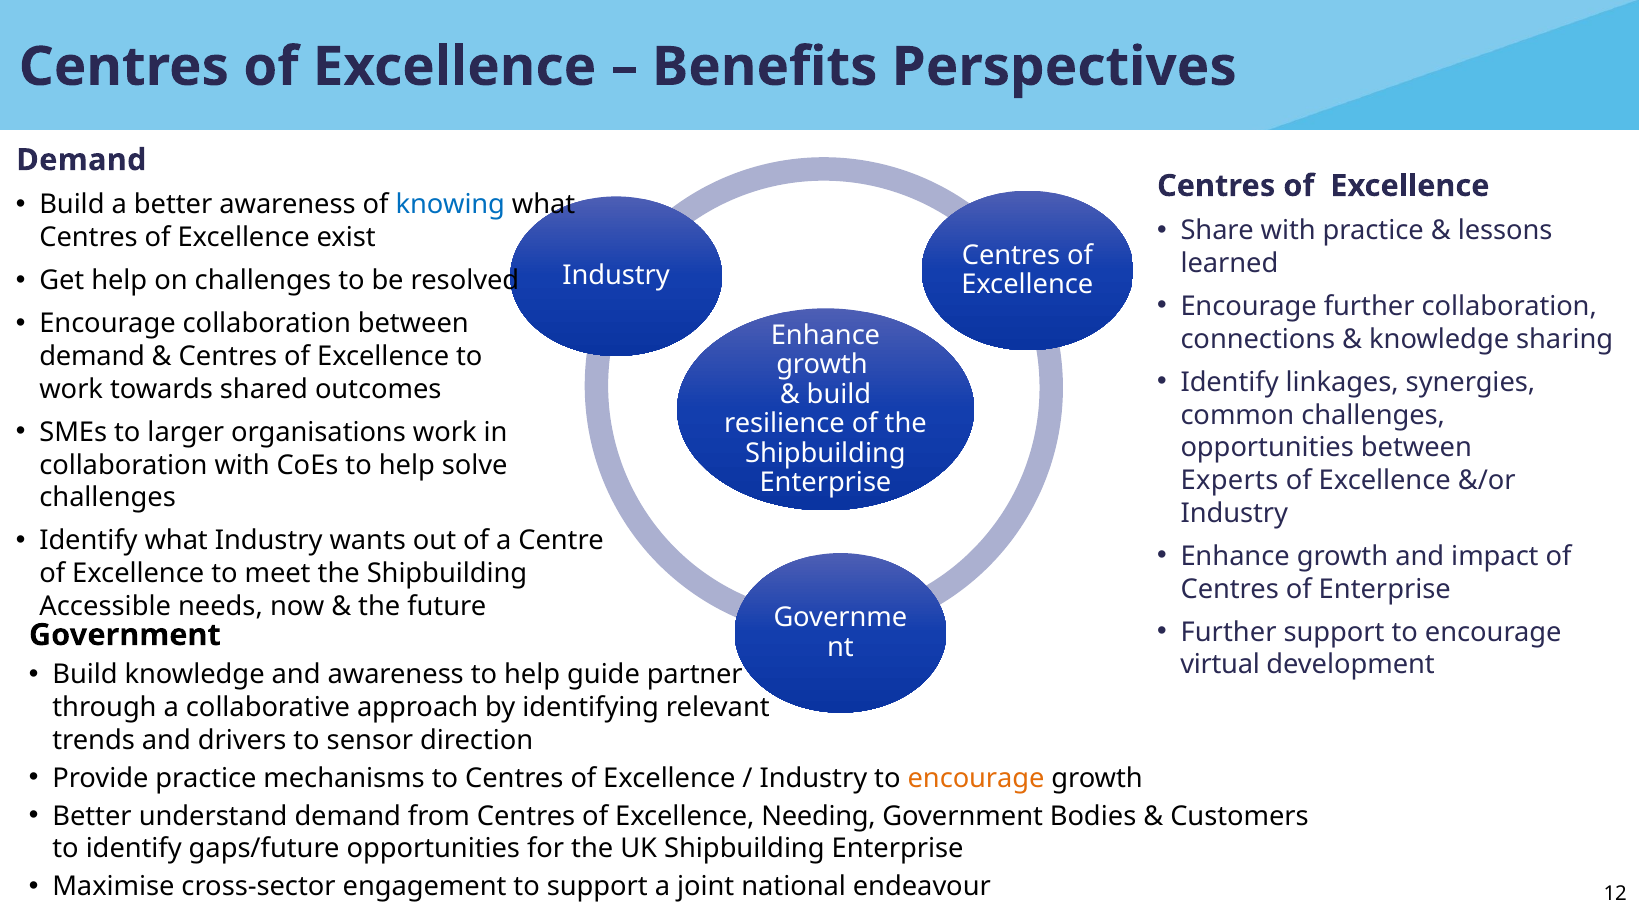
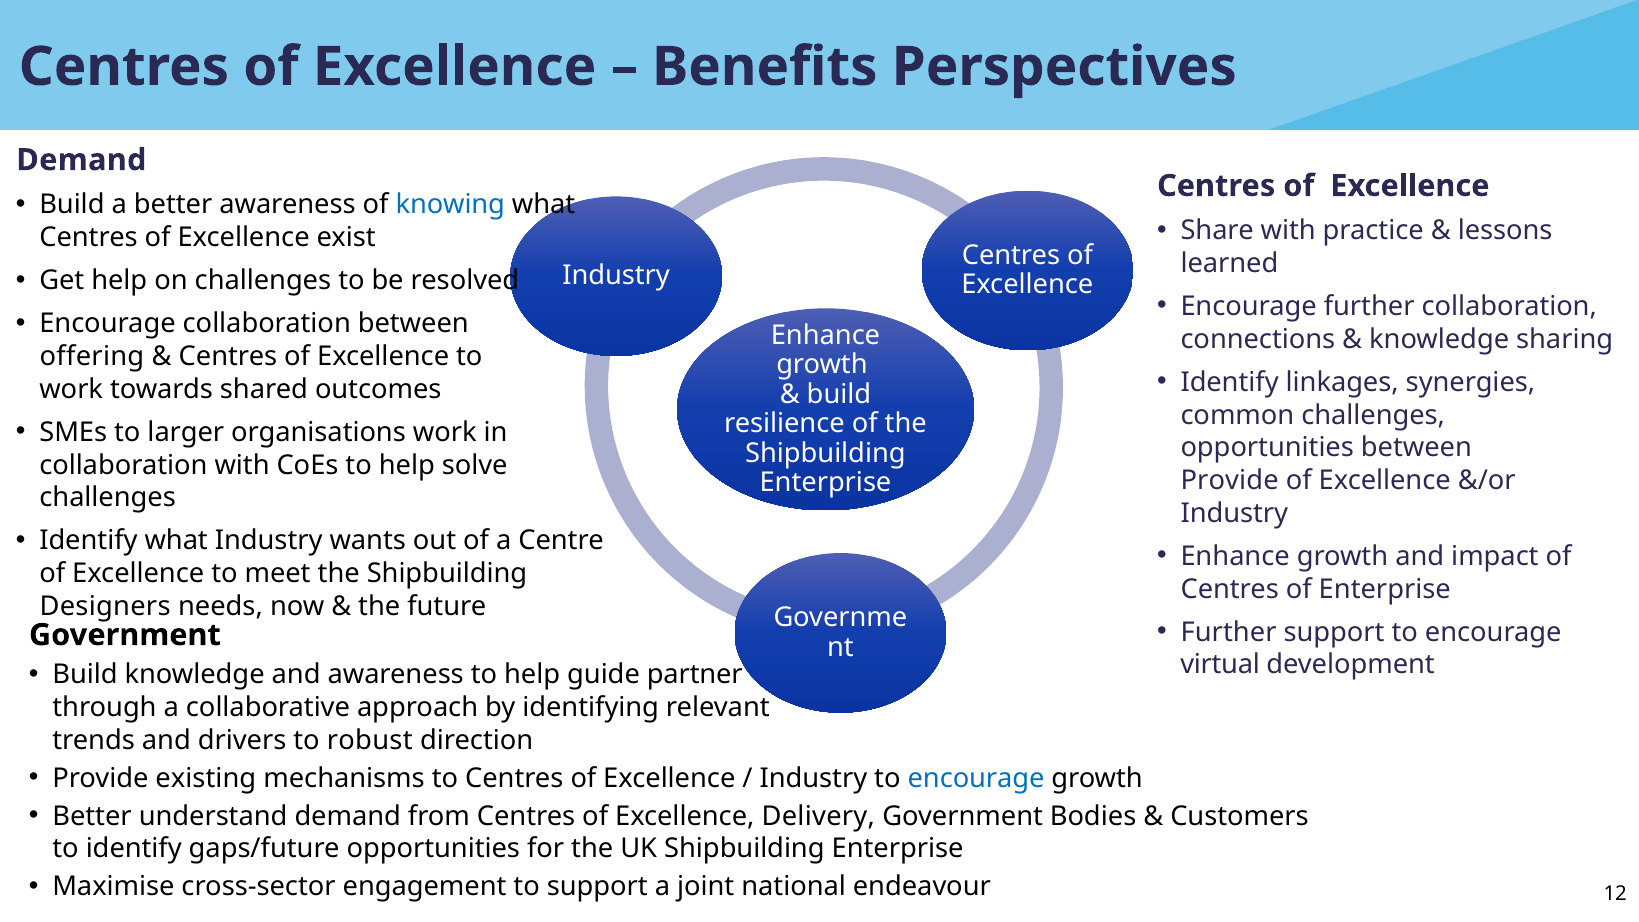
demand: demand -> offering (92, 356)
Experts: Experts -> Provide (1230, 481)
Accessible: Accessible -> Designers (105, 606)
sensor: sensor -> robust (370, 740)
Provide practice: practice -> existing (206, 778)
encourage colour: orange -> blue (976, 778)
Needing: Needing -> Delivery (818, 816)
